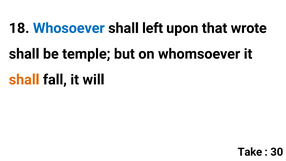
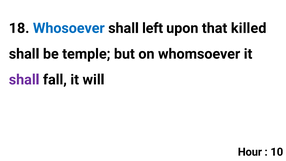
wrote: wrote -> killed (249, 28)
shall colour: orange -> purple (24, 80)
Take: Take -> Hour (250, 152)
30: 30 -> 10 (277, 152)
